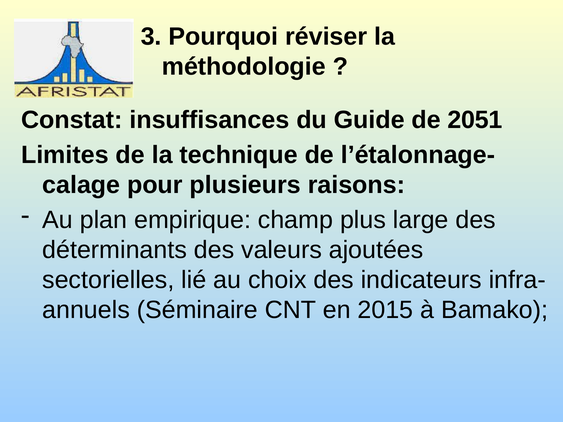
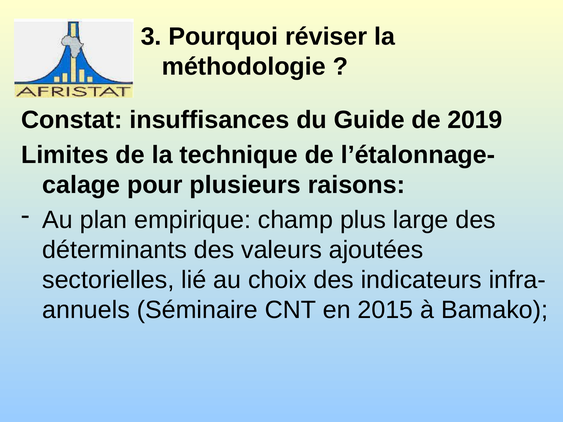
2051: 2051 -> 2019 (475, 120)
